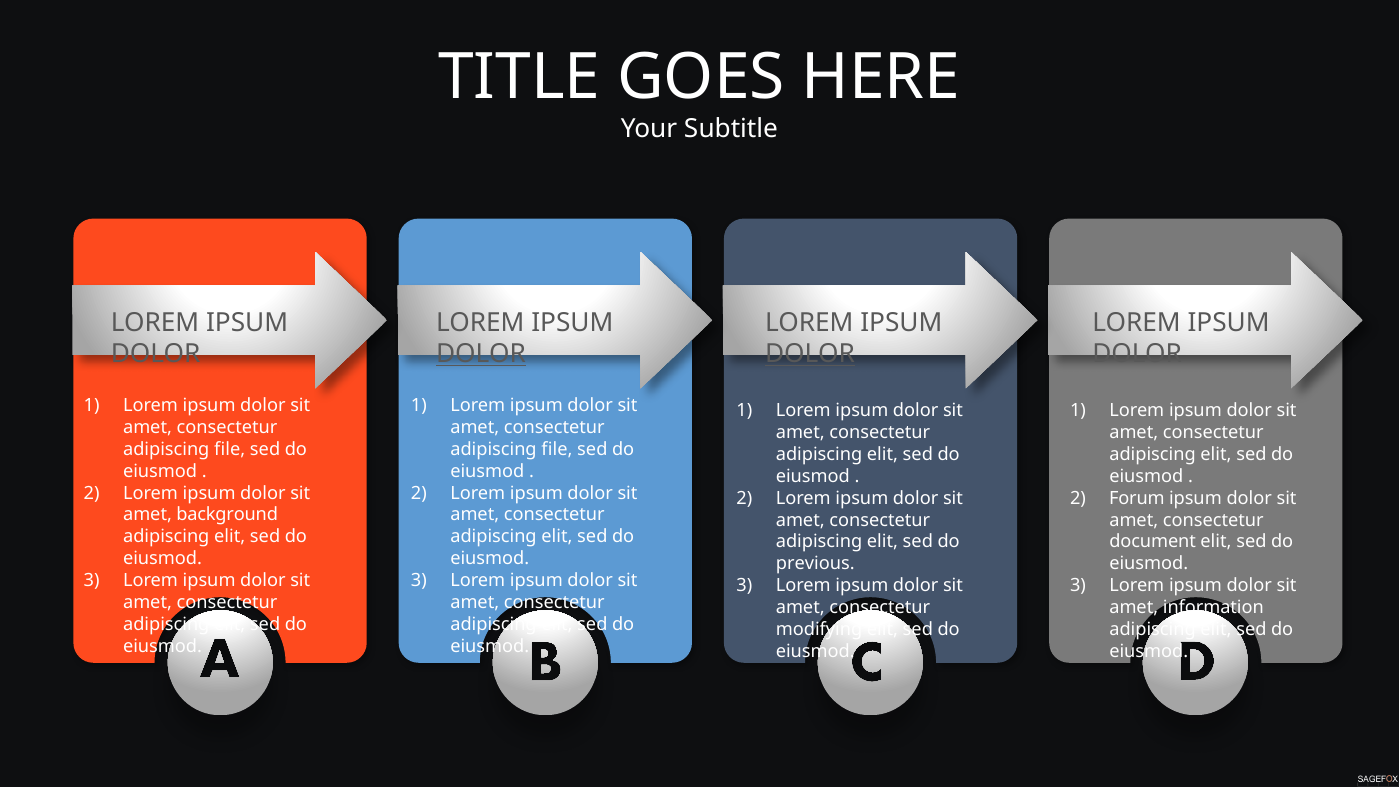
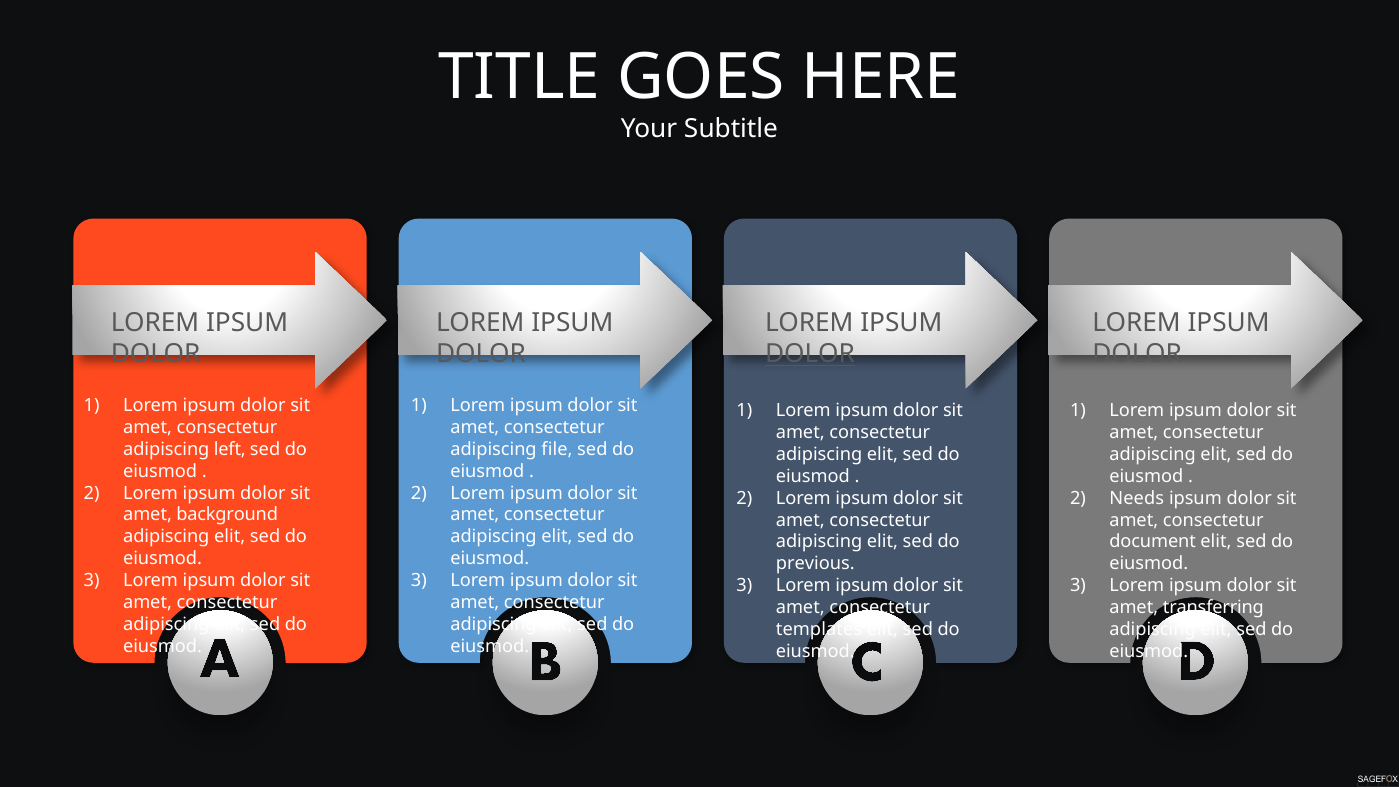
DOLOR underline: present -> none (481, 354)
file: file -> left (230, 449)
Forum: Forum -> Needs (1137, 498)
information: information -> transferring (1213, 607)
modifying: modifying -> templates (819, 629)
